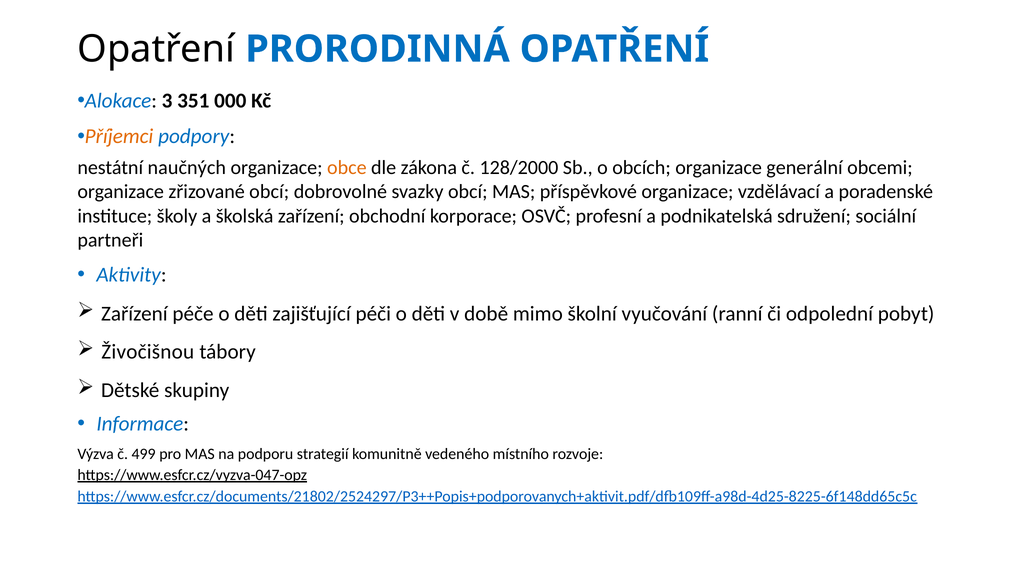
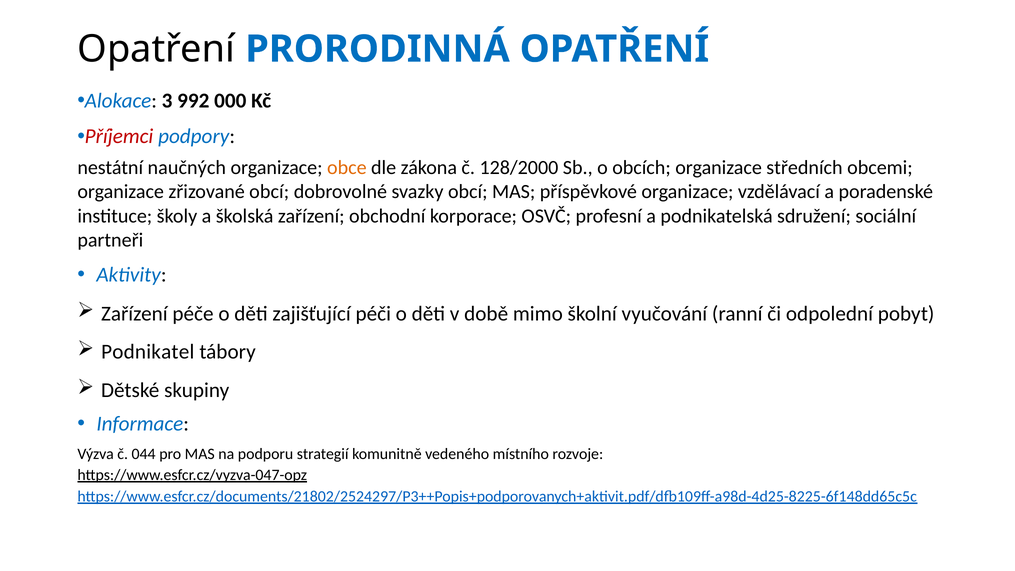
351: 351 -> 992 (193, 101)
Příjemci colour: orange -> red (119, 136)
generální: generální -> středních (804, 168)
Živočišnou: Živočišnou -> Podnikatel (148, 352)
499: 499 -> 044 (144, 454)
